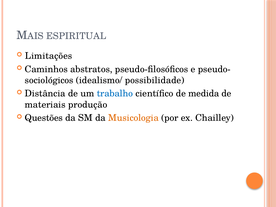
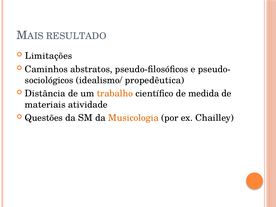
ESPIRITUAL: ESPIRITUAL -> RESULTADO (76, 36)
possibilidade: possibilidade -> propedêutica (155, 80)
trabalho colour: blue -> orange (115, 94)
produção: produção -> atividade (88, 105)
